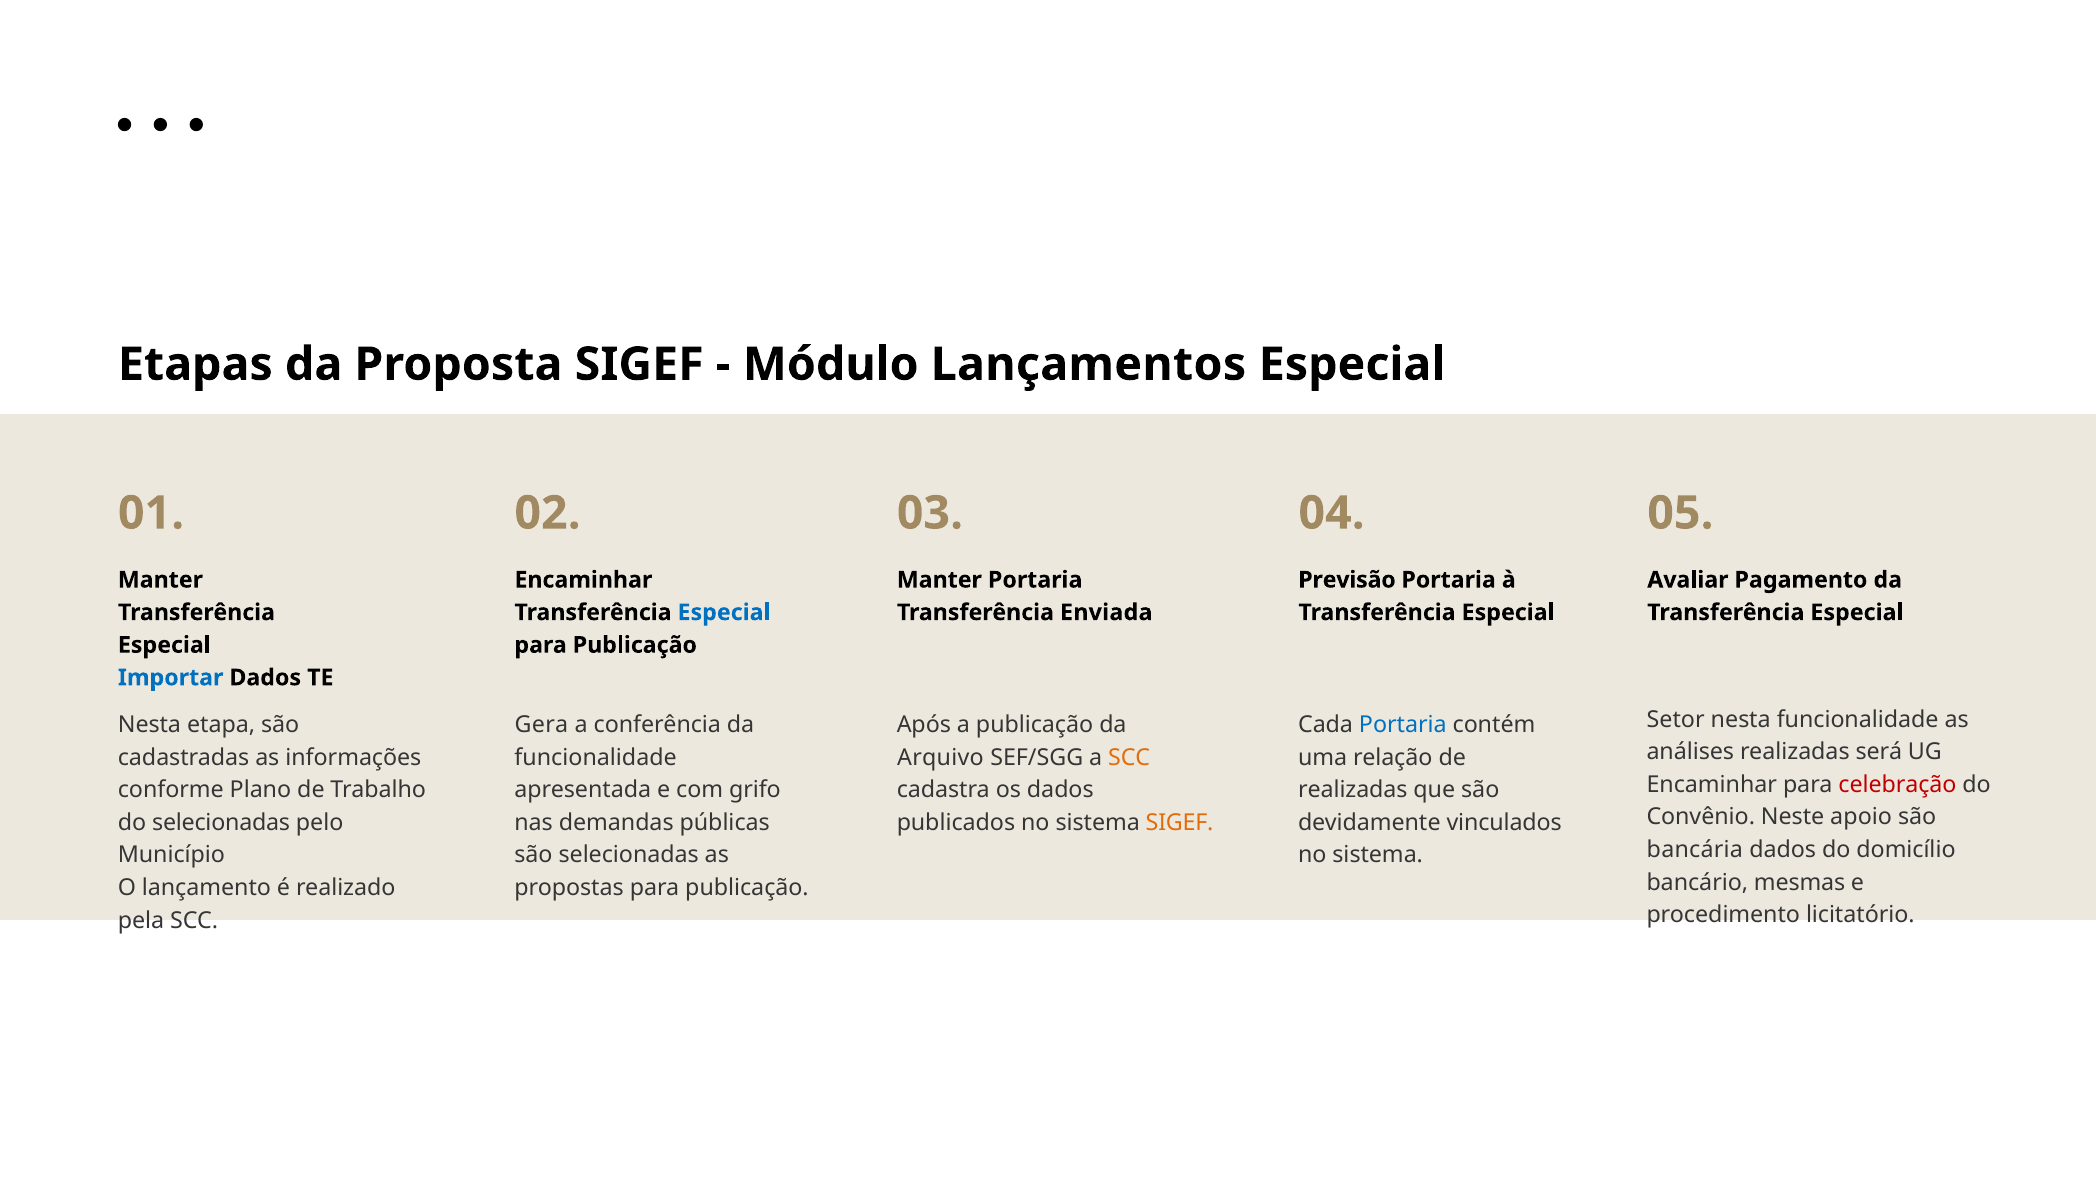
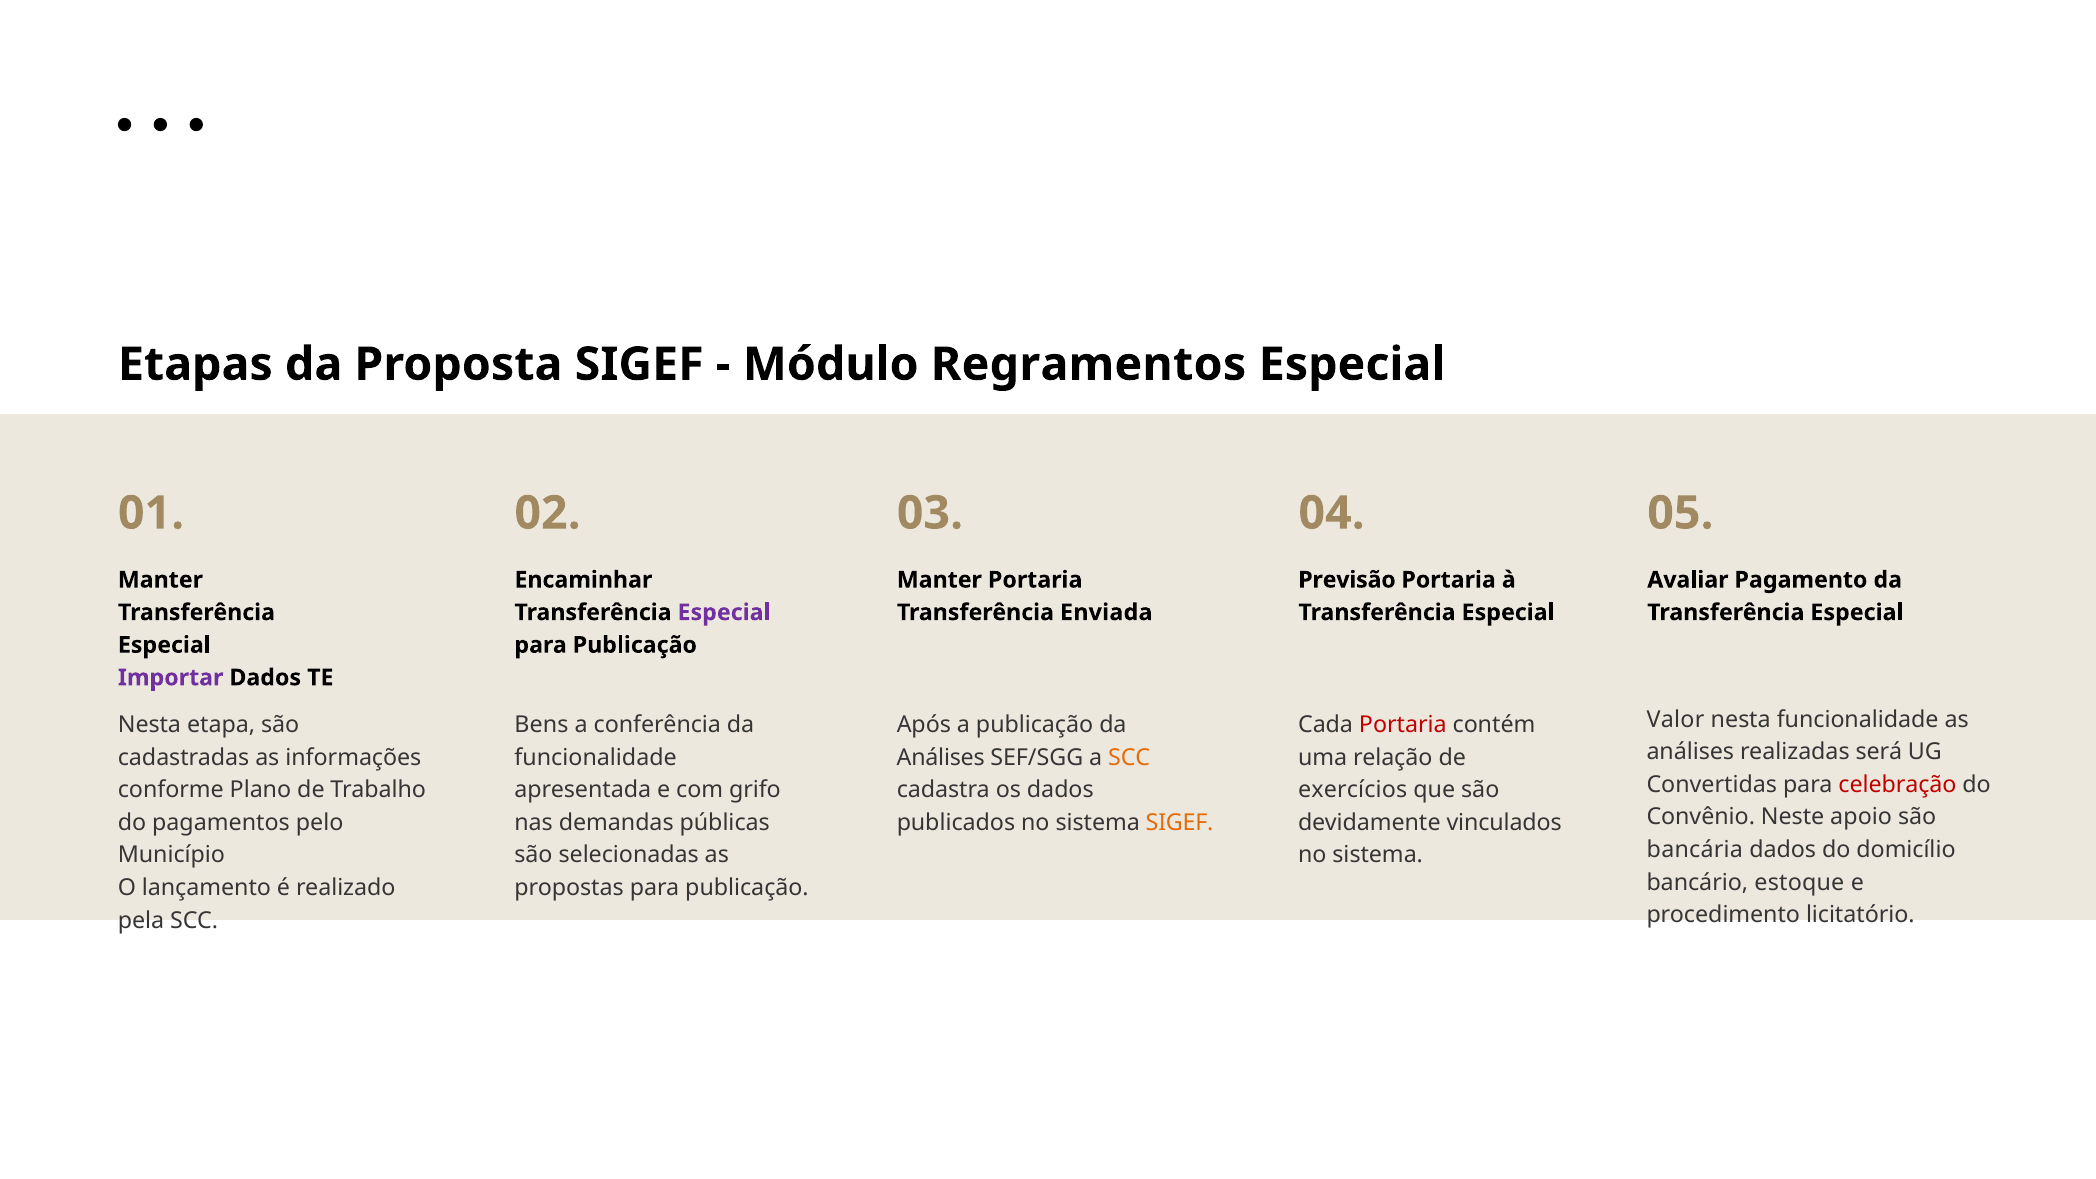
Lançamentos: Lançamentos -> Regramentos (1089, 364)
Especial colour: blue -> purple (724, 612)
Importar colour: blue -> purple (171, 678)
Setor: Setor -> Valor (1676, 720)
Gera: Gera -> Bens (541, 725)
Portaria colour: blue -> red (1403, 725)
Arquivo: Arquivo -> Análises (941, 757)
Encaminhar: Encaminhar -> Convertidas (1712, 785)
realizadas: realizadas -> exercícios (1353, 790)
do selecionadas: selecionadas -> pagamentos (221, 823)
mesmas: mesmas -> estoque (1799, 883)
